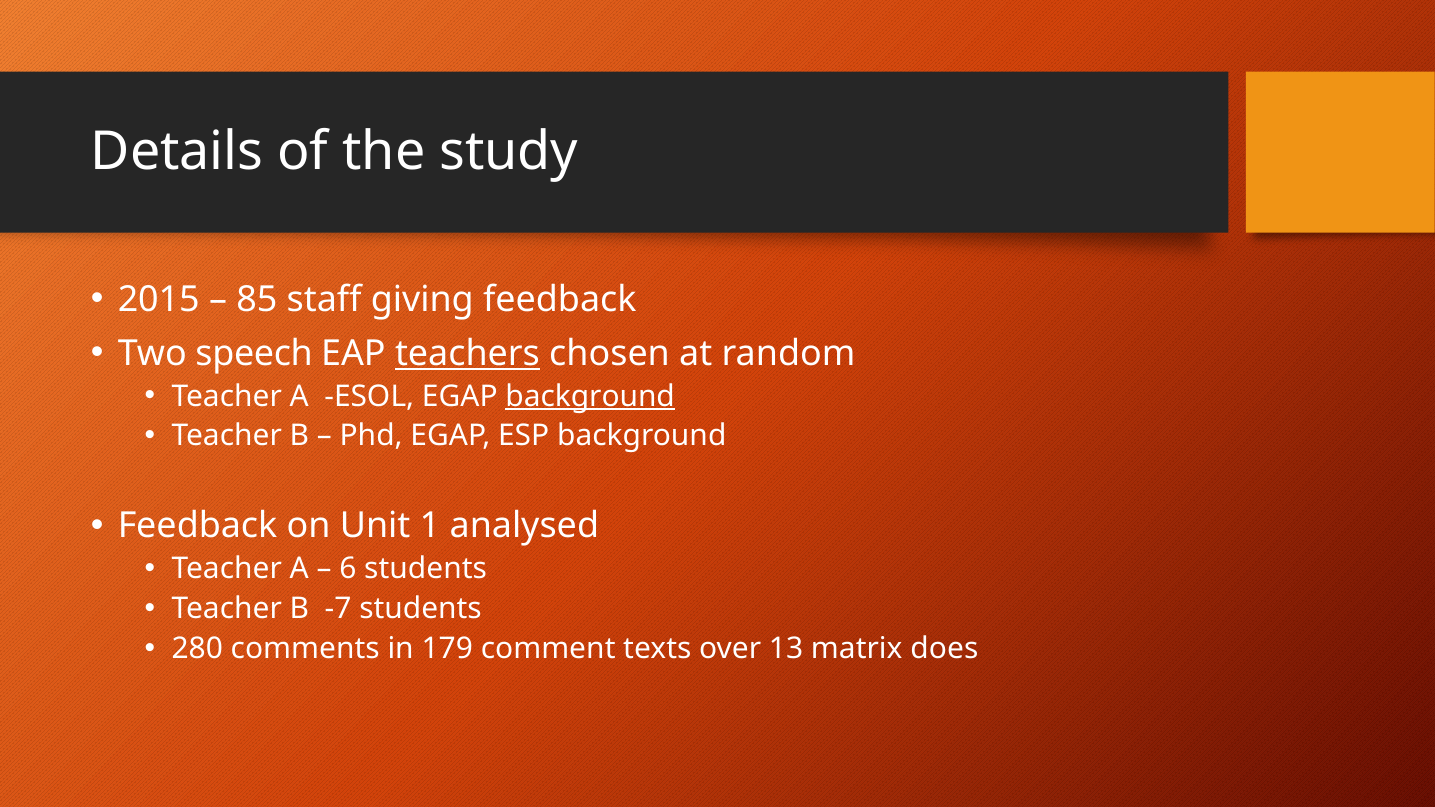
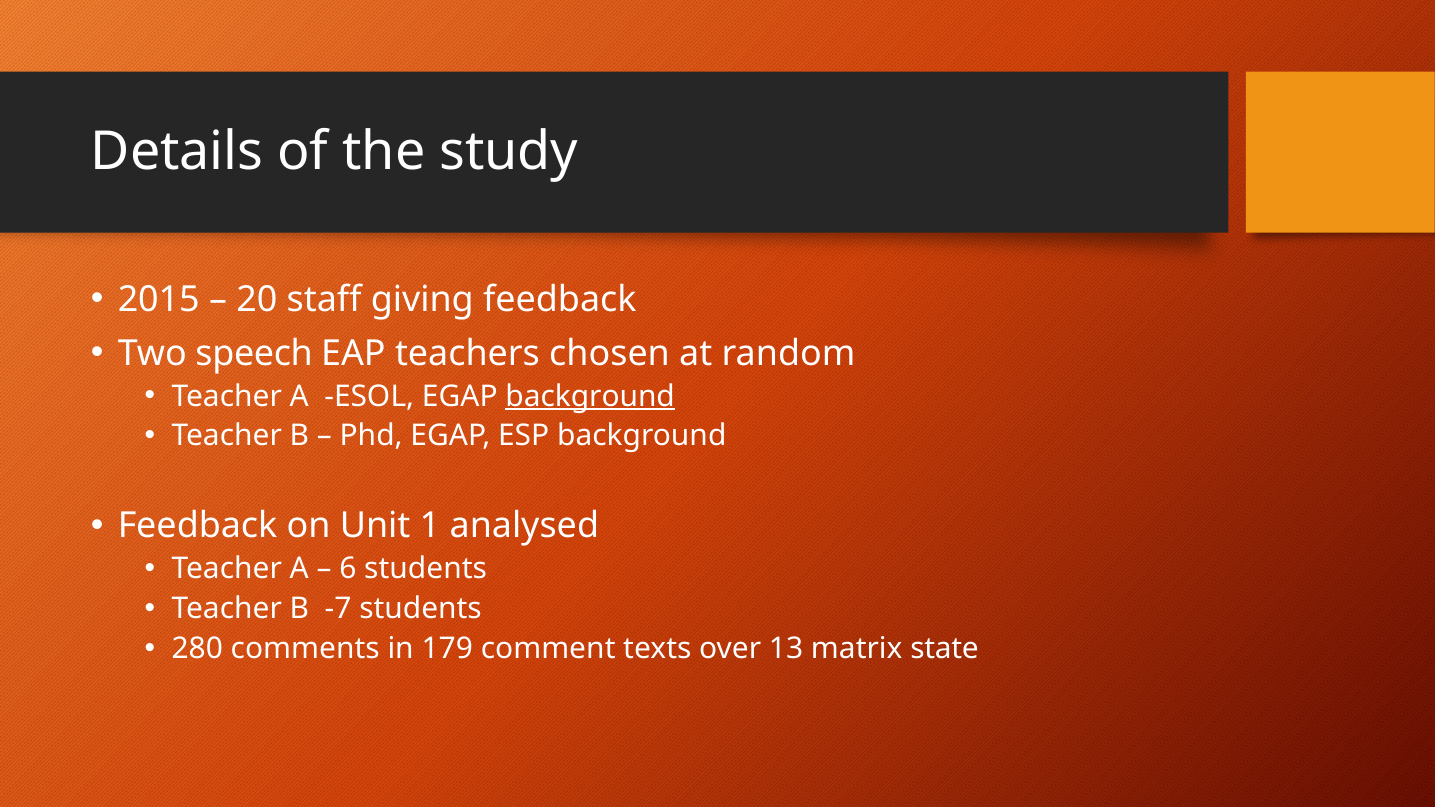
85: 85 -> 20 (257, 300)
teachers underline: present -> none (467, 353)
does: does -> state (945, 649)
